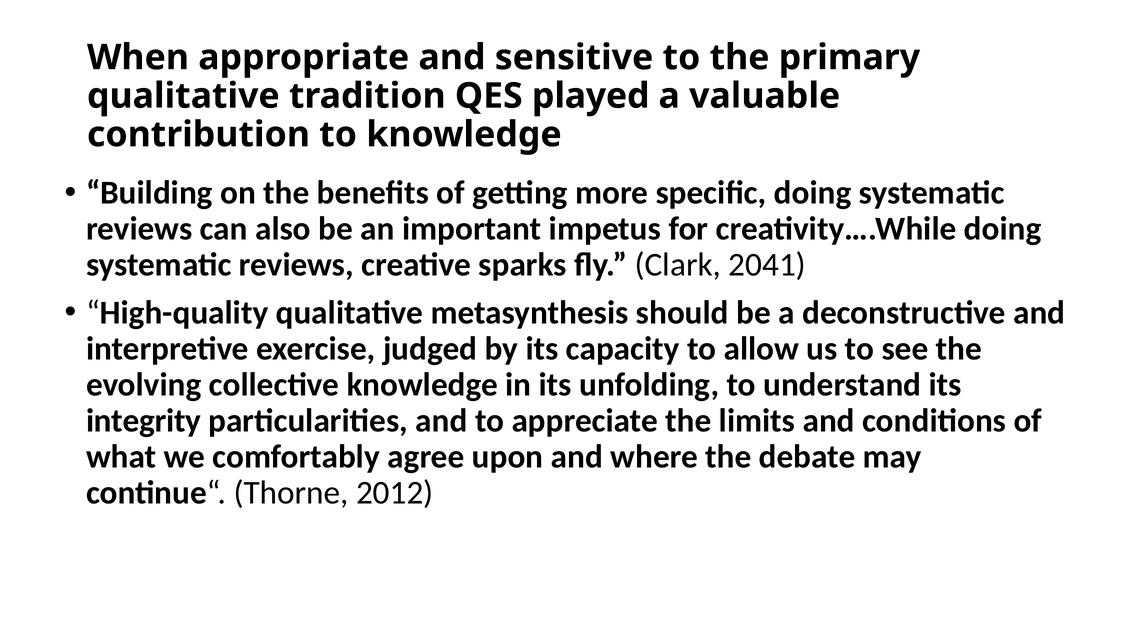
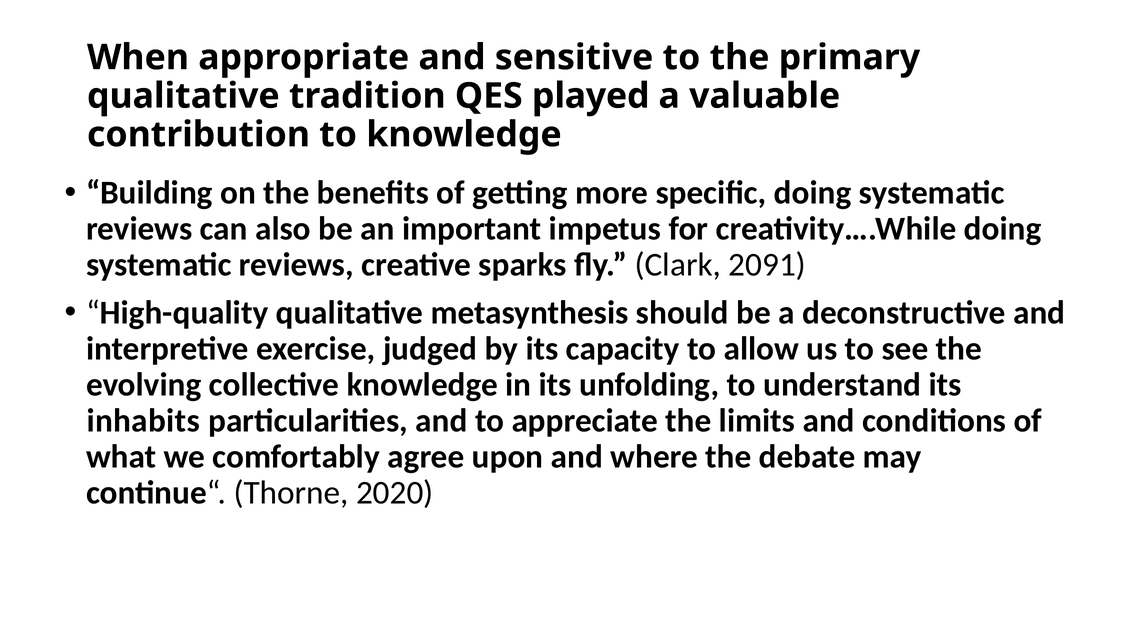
2041: 2041 -> 2091 (767, 265)
integrity: integrity -> inhabits (143, 420)
2012: 2012 -> 2020 (395, 492)
